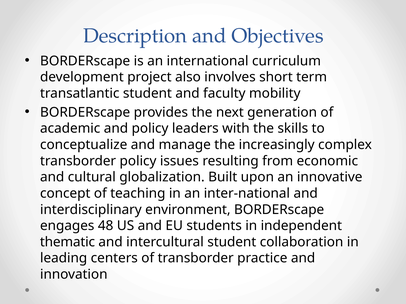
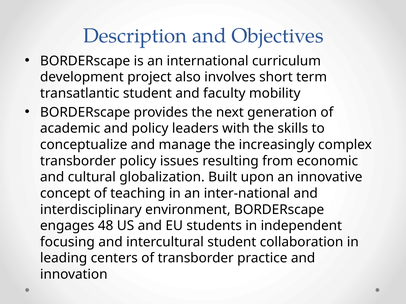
thematic: thematic -> focusing (67, 242)
